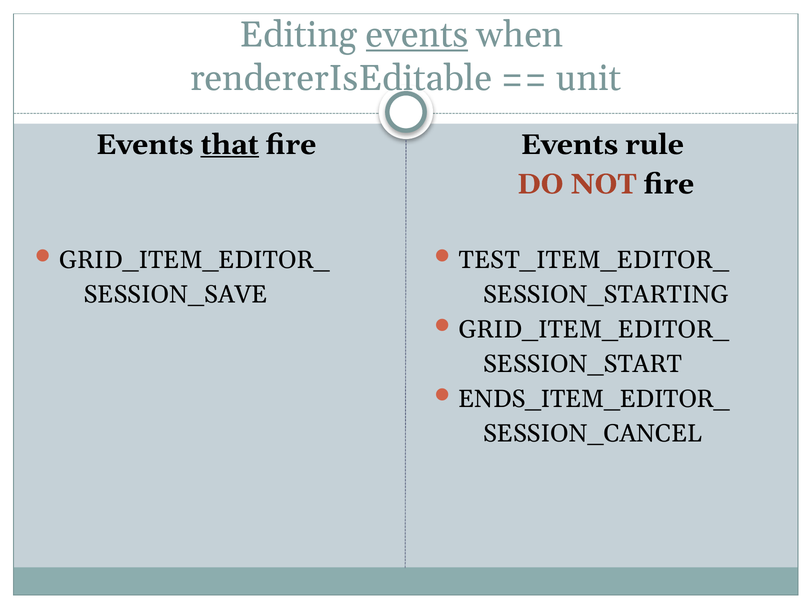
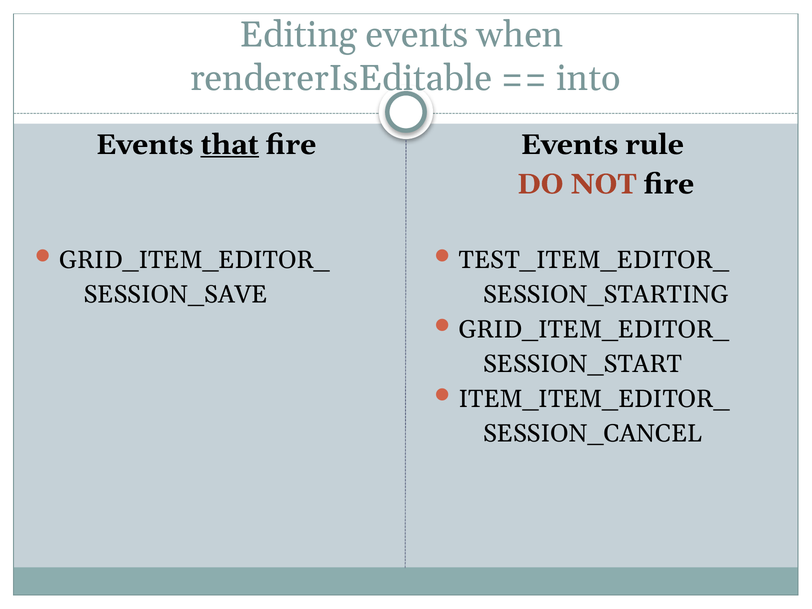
events underline: present -> none (417, 35)
unit: unit -> into (588, 78)
ENDS_ITEM_EDITOR_: ENDS_ITEM_EDITOR_ -> ITEM_ITEM_EDITOR_ (594, 399)
